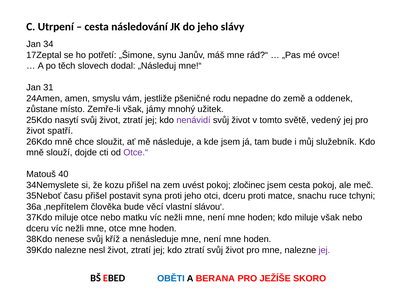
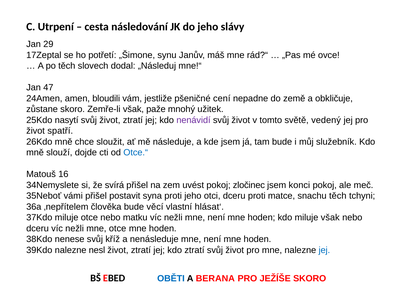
34: 34 -> 29 (48, 44)
31: 31 -> 47 (48, 88)
smyslu: smyslu -> bloudili (106, 98)
rodu: rodu -> cení (222, 98)
oddenek: oddenek -> obkličuje (334, 98)
zůstane místo: místo -> skoro (73, 109)
jámy: jámy -> paže (156, 109)
Otce.“ colour: purple -> blue (136, 153)
40: 40 -> 16 (63, 174)
kozu: kozu -> svírá (114, 185)
jsem cesta: cesta -> konci (299, 185)
času: času -> vámi (73, 196)
snachu ruce: ruce -> těch (338, 196)
slávou‘: slávou‘ -> hlásat‘ (209, 207)
jej colour: purple -> blue (324, 250)
